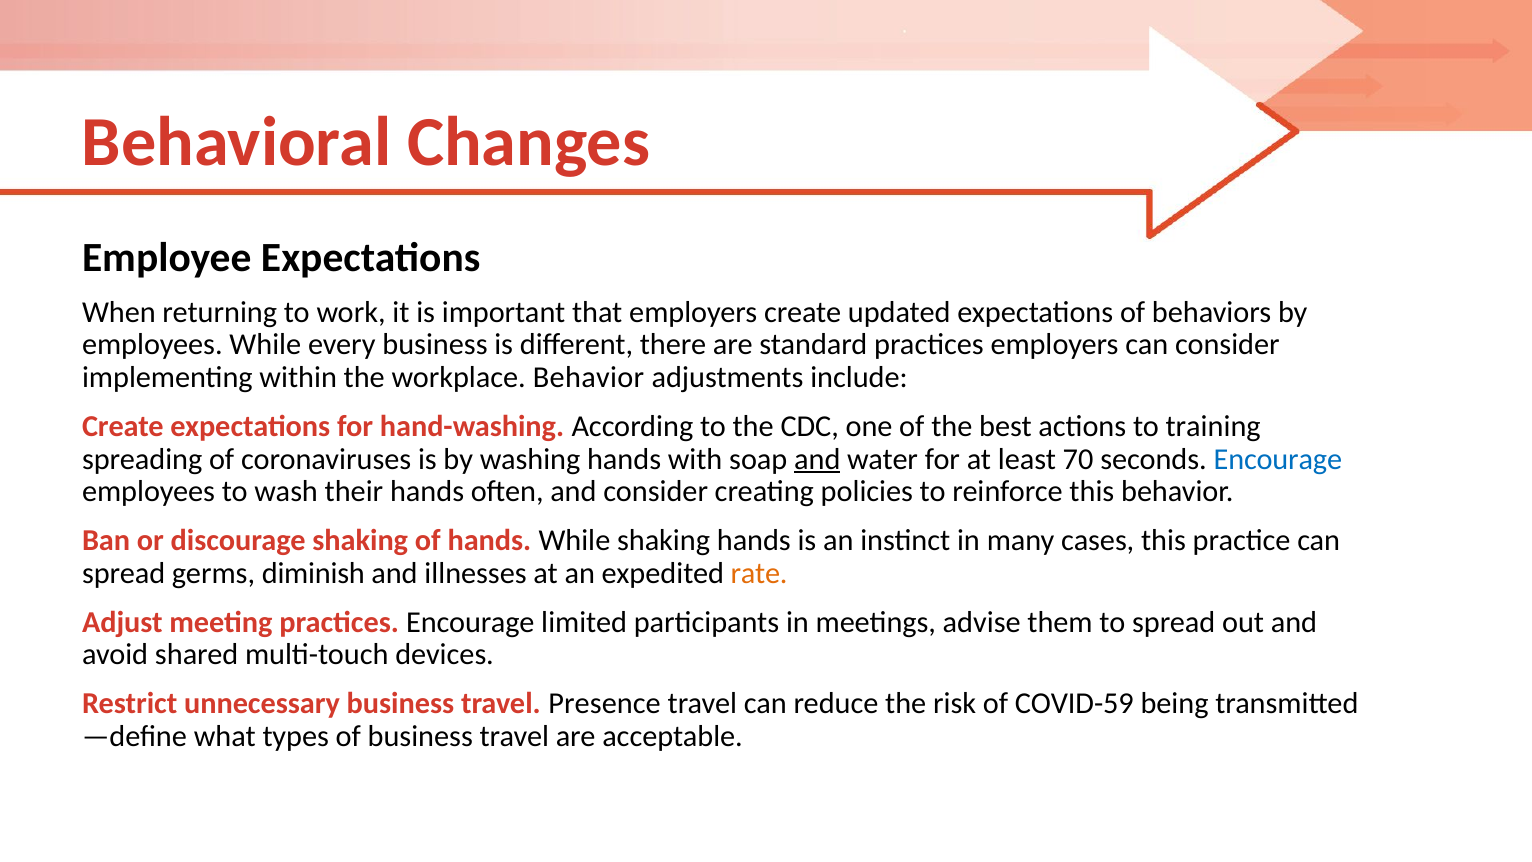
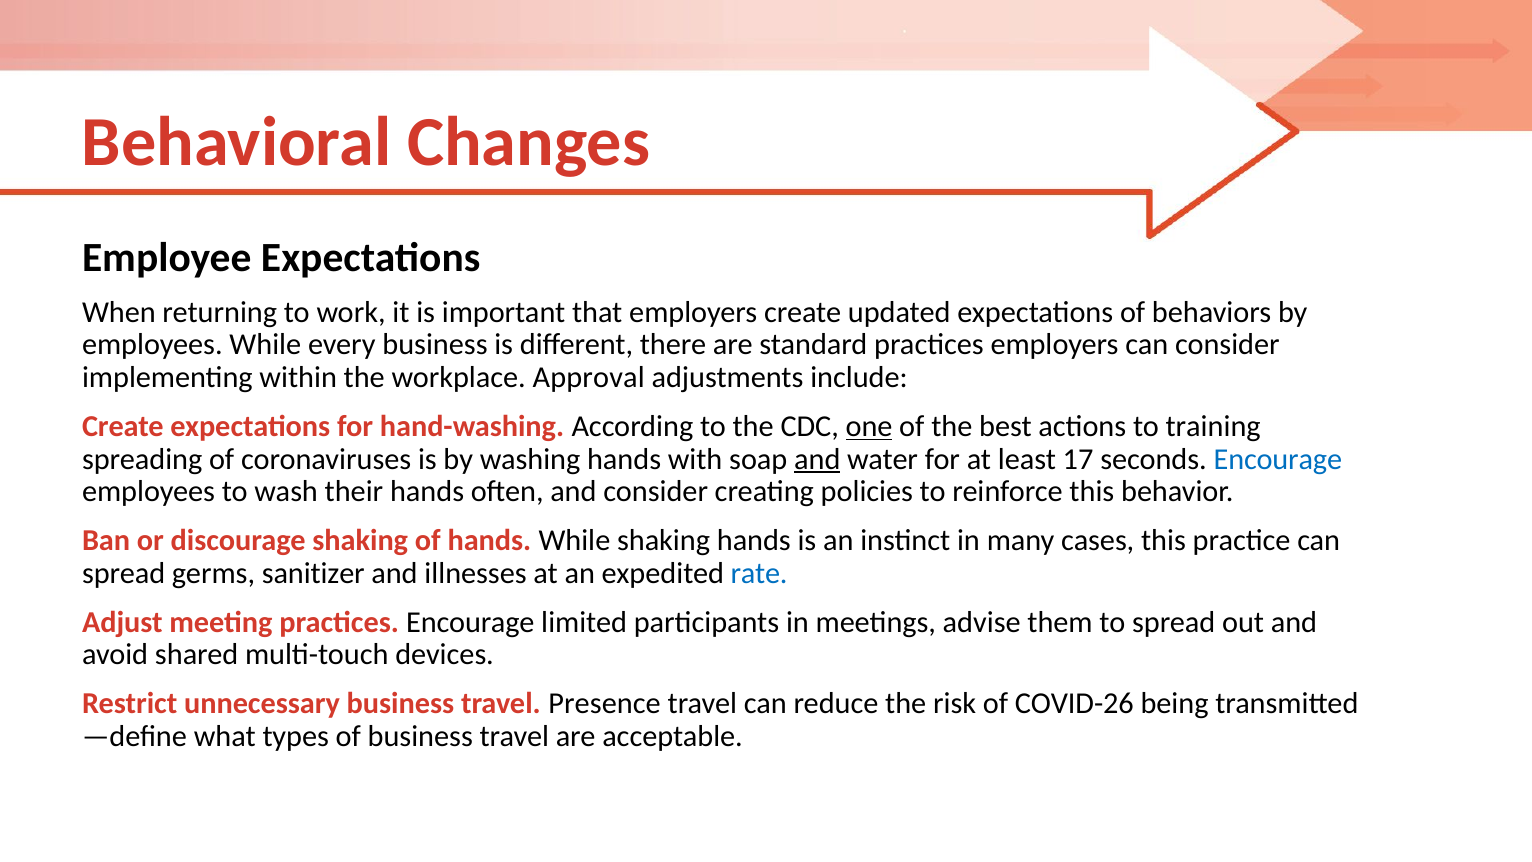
workplace Behavior: Behavior -> Approval (589, 378)
one underline: none -> present (869, 426)
70: 70 -> 17 (1078, 459)
diminish: diminish -> sanitizer (313, 573)
rate colour: orange -> blue (759, 573)
COVID-59: COVID-59 -> COVID-26 (1074, 703)
